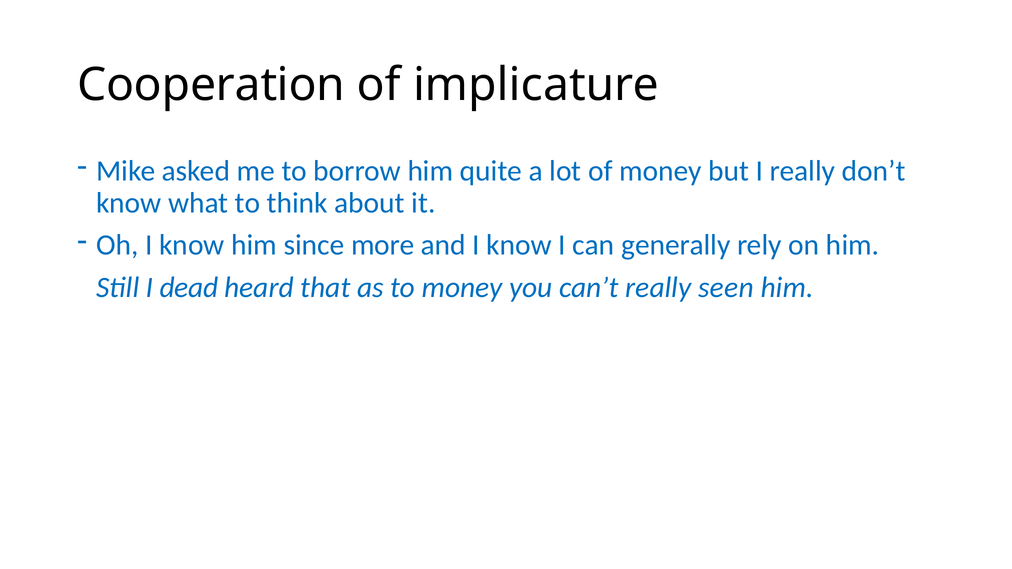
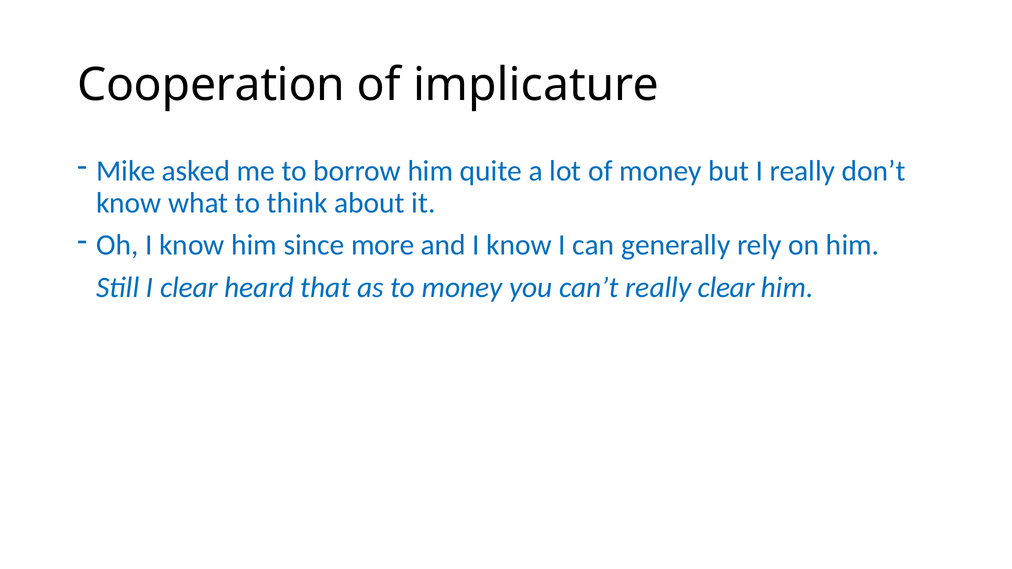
I dead: dead -> clear (189, 288)
really seen: seen -> clear (726, 288)
